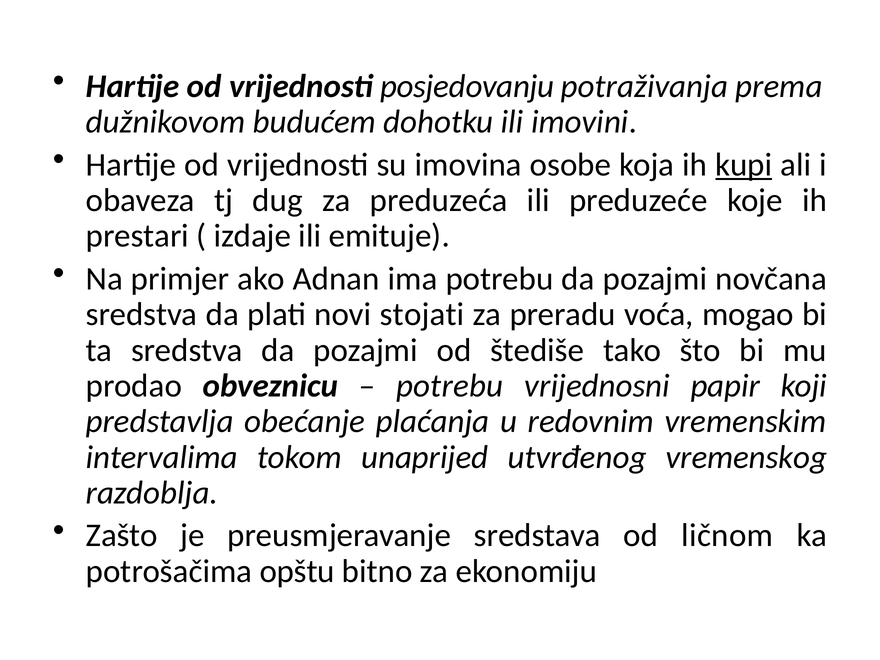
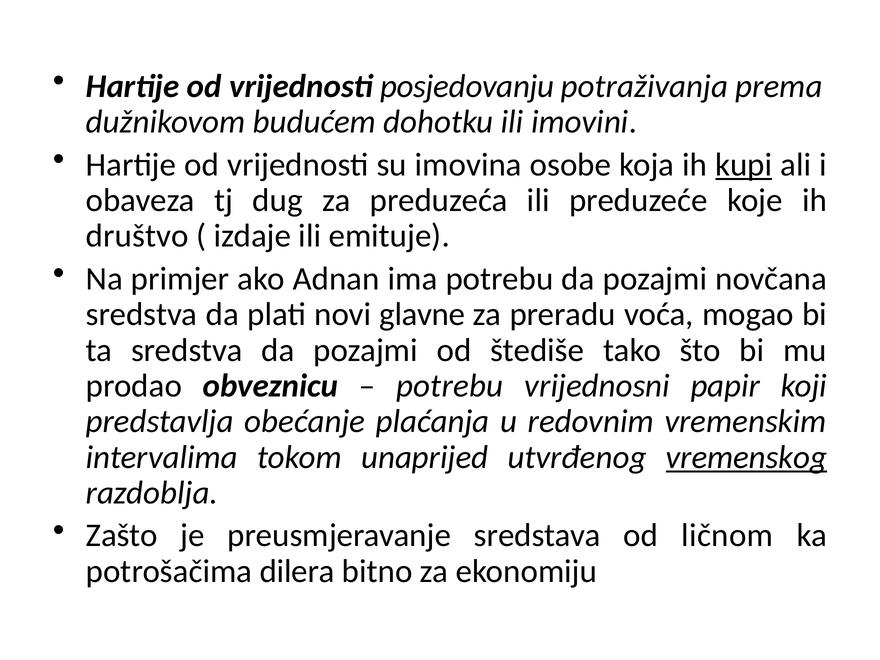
prestari: prestari -> društvo (137, 236)
stojati: stojati -> glavne (422, 314)
vremenskog underline: none -> present (746, 457)
opštu: opštu -> dilera (297, 571)
